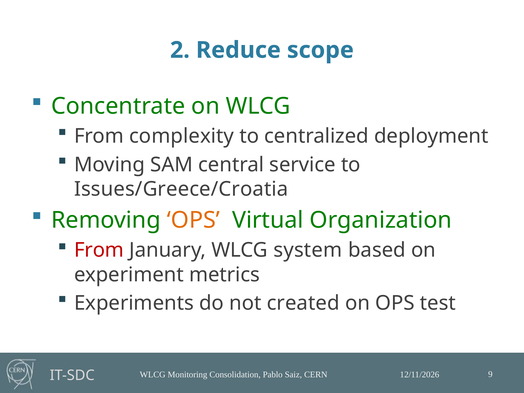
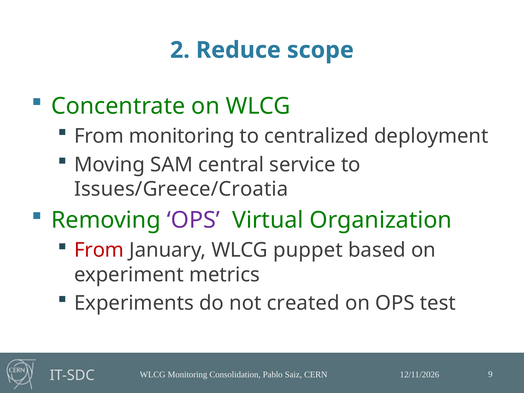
From complexity: complexity -> monitoring (182, 136)
OPS colour: orange -> purple (193, 220)
system: system -> puppet (308, 250)
